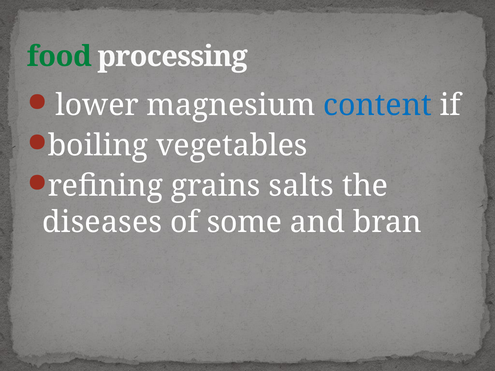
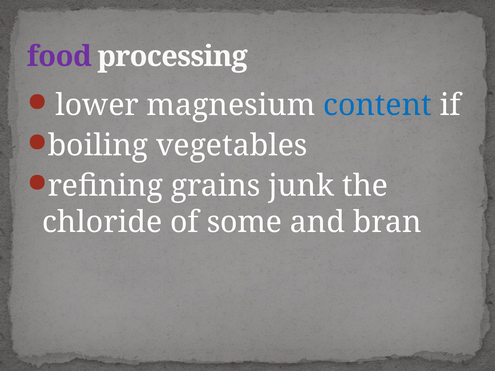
food colour: green -> purple (59, 56)
salts: salts -> junk (301, 186)
diseases: diseases -> chloride (102, 222)
